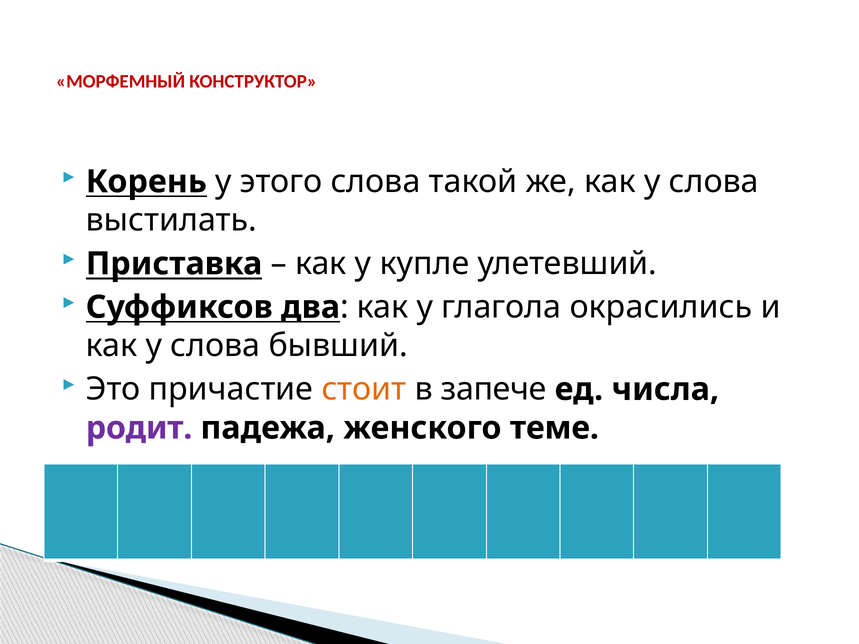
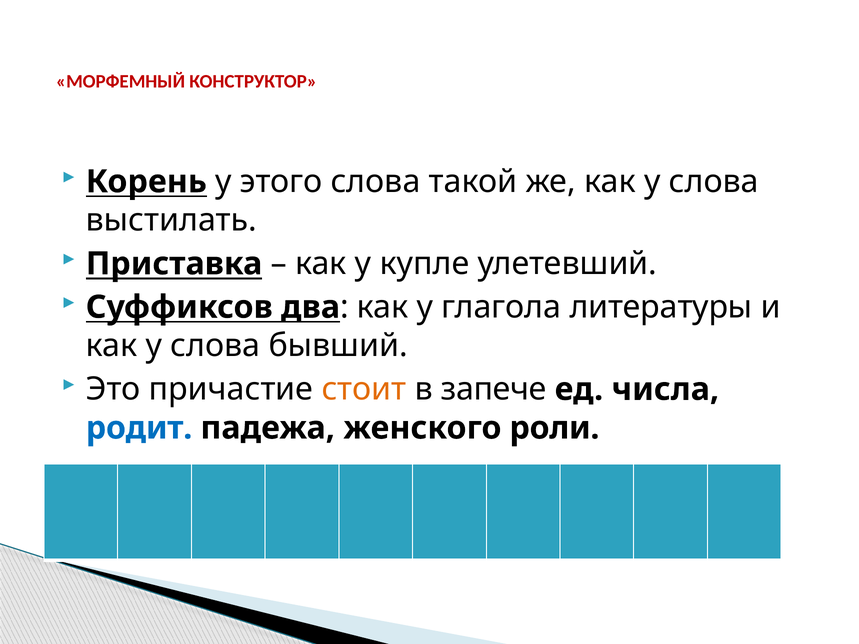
окрасились: окрасились -> литературы (661, 307)
родит colour: purple -> blue (139, 428)
теме: теме -> роли (554, 428)
